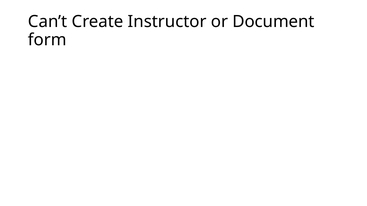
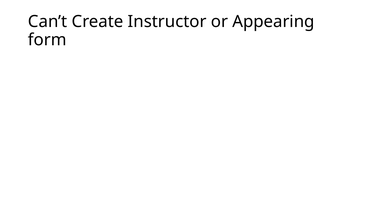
Document: Document -> Appearing (273, 22)
